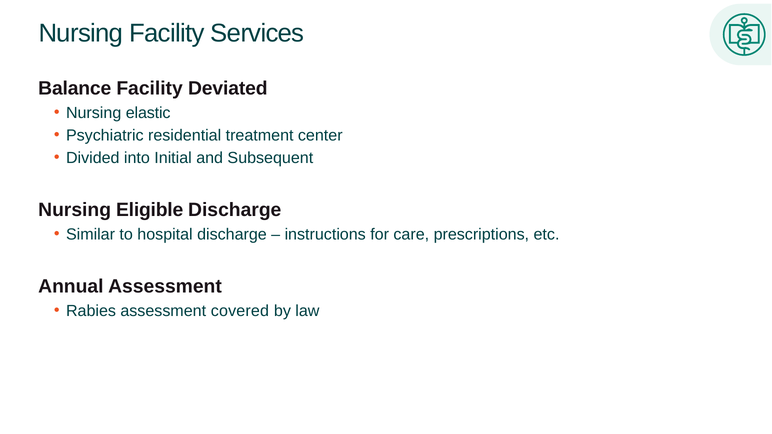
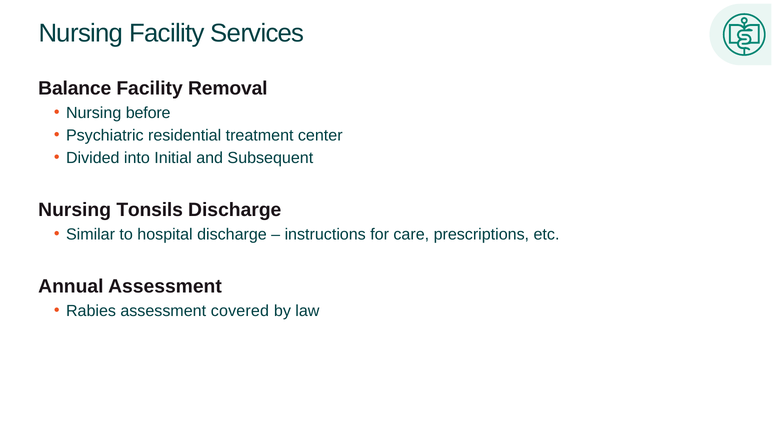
Deviated: Deviated -> Removal (228, 89)
elastic: elastic -> before (148, 113)
Eligible: Eligible -> Tonsils (150, 210)
